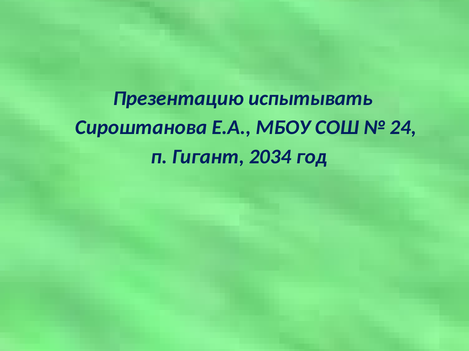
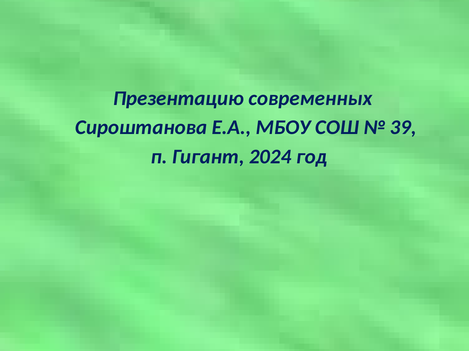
испытывать: испытывать -> современных (310, 98)
24: 24 -> 39 (403, 128)
2034: 2034 -> 2024 (270, 157)
